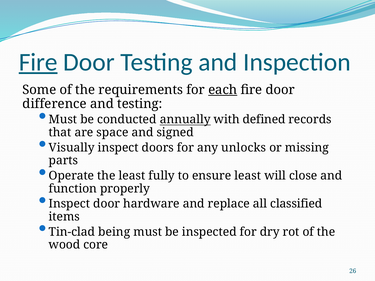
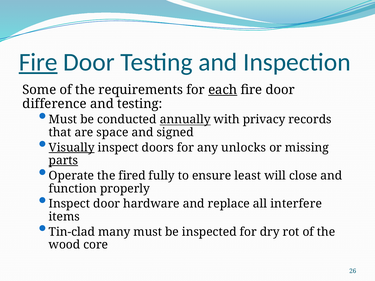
defined: defined -> privacy (264, 120)
Visually underline: none -> present (72, 148)
parts underline: none -> present (63, 161)
the least: least -> fired (132, 176)
classified: classified -> interfere (296, 204)
being: being -> many (114, 232)
